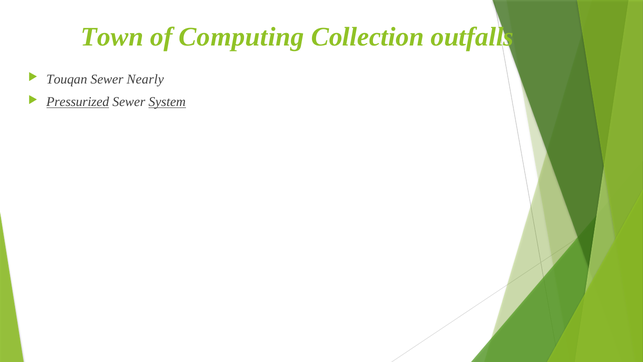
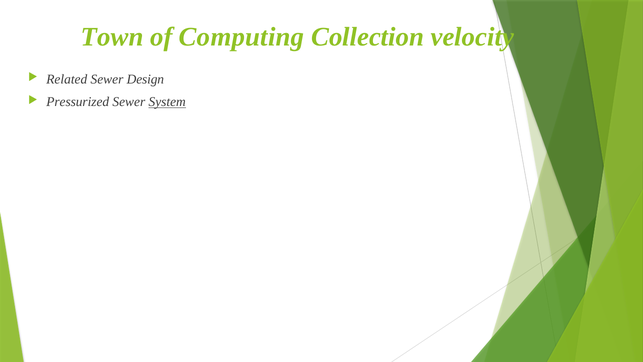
outfalls: outfalls -> velocity (472, 37)
Touqan: Touqan -> Related (67, 79)
Nearly: Nearly -> Design (145, 79)
Pressurized underline: present -> none (78, 102)
